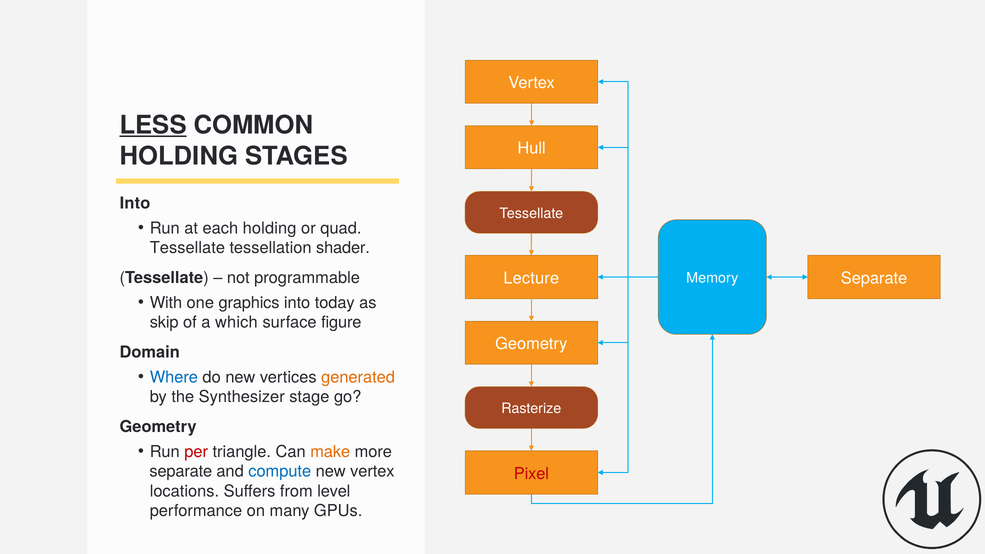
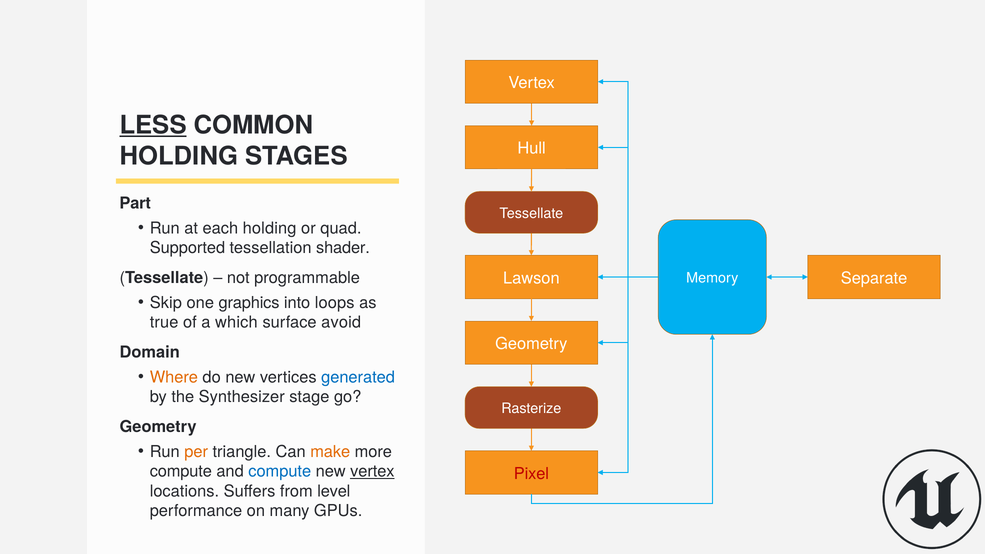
Into: Into -> Part (135, 204)
Tessellate: Tessellate -> Supported (187, 248)
Lecture: Lecture -> Lawson (531, 278)
With: With -> Skip (166, 303)
today: today -> loops (335, 303)
skip: skip -> true (164, 323)
figure: figure -> avoid (341, 323)
Where colour: blue -> orange (174, 377)
generated colour: orange -> blue (358, 377)
per colour: red -> orange (196, 452)
separate: separate -> compute (181, 472)
vertex underline: none -> present (372, 472)
